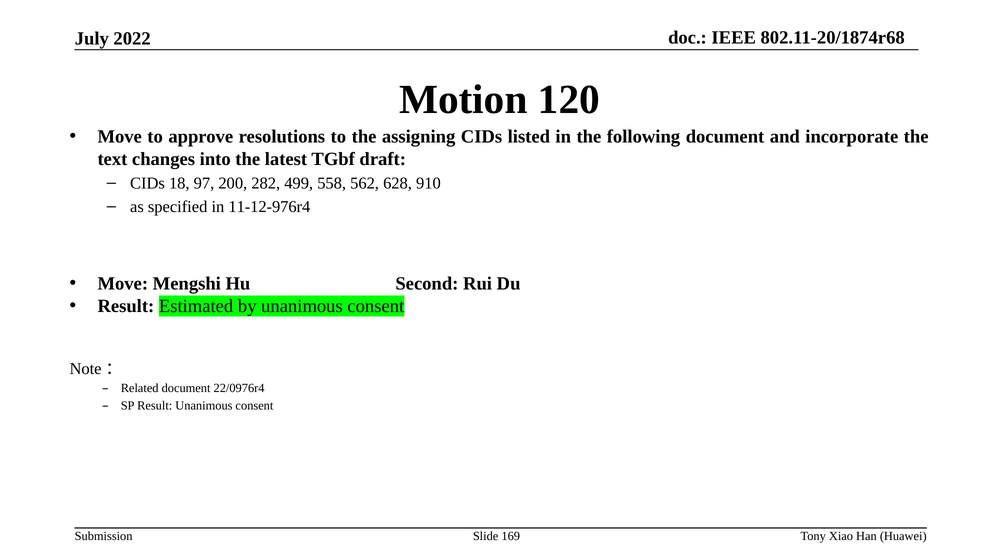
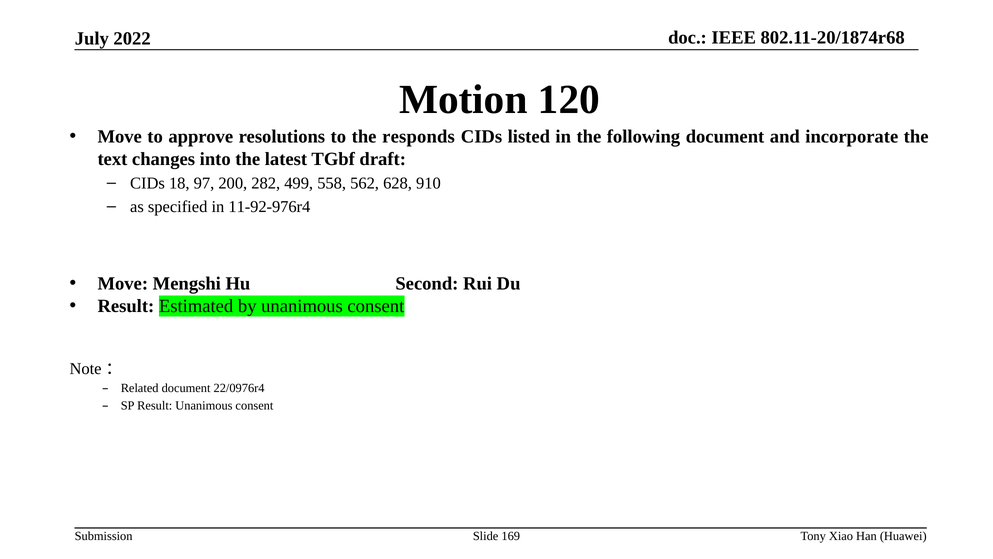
assigning: assigning -> responds (419, 137)
11-12-976r4: 11-12-976r4 -> 11-92-976r4 (269, 206)
